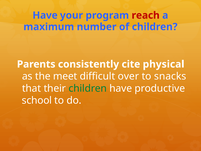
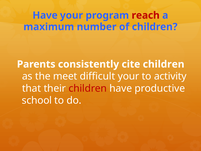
cite physical: physical -> children (164, 64)
difficult over: over -> your (128, 76)
snacks: snacks -> activity (170, 76)
children colour: green -> red (88, 88)
